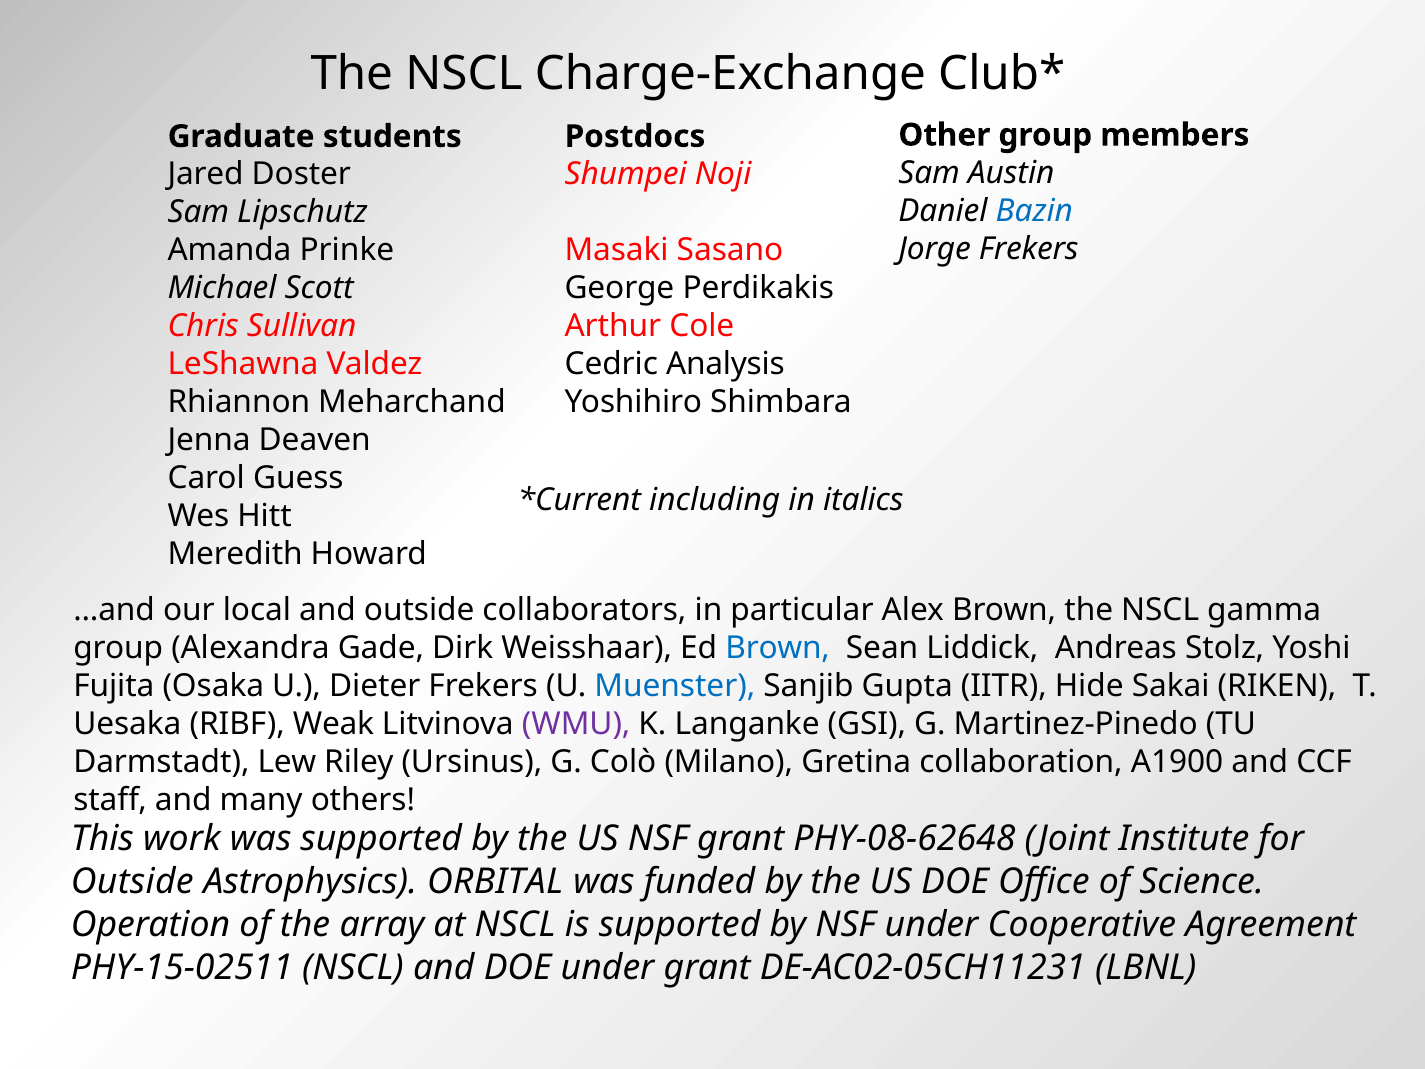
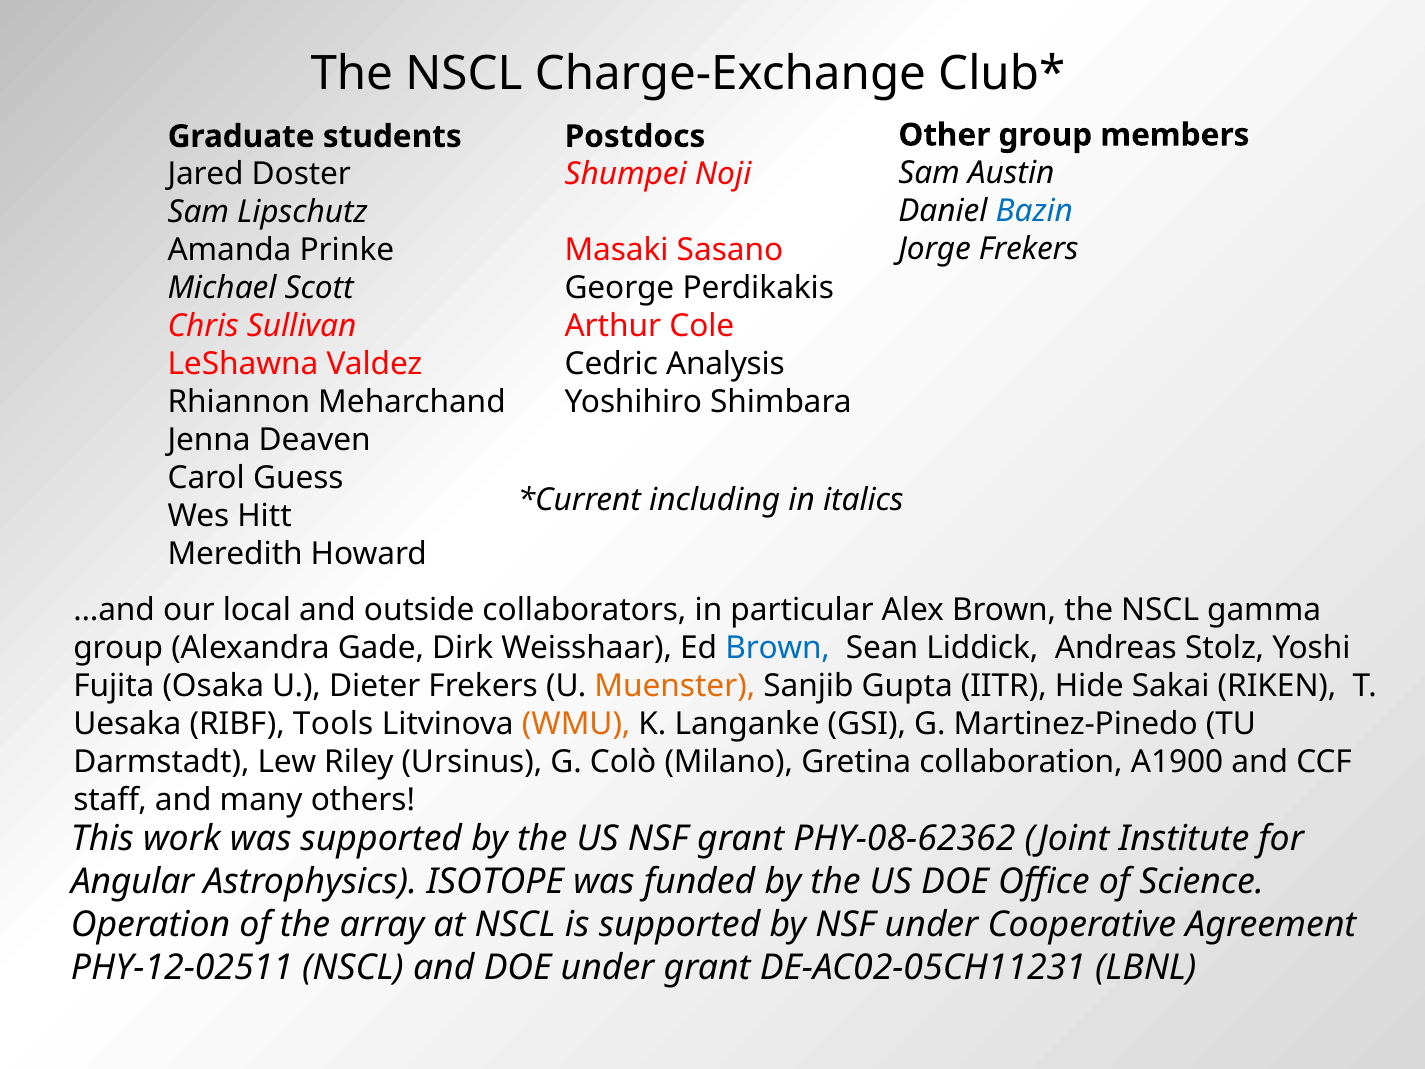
Muenster colour: blue -> orange (675, 686)
Weak: Weak -> Tools (333, 724)
WMU colour: purple -> orange (576, 724)
PHY-08-62648: PHY-08-62648 -> PHY-08-62362 (904, 839)
Outside: Outside -> Angular (133, 882)
ORBITAL: ORBITAL -> ISOTOPE (495, 882)
PHY-15-02511: PHY-15-02511 -> PHY-12-02511 (182, 967)
